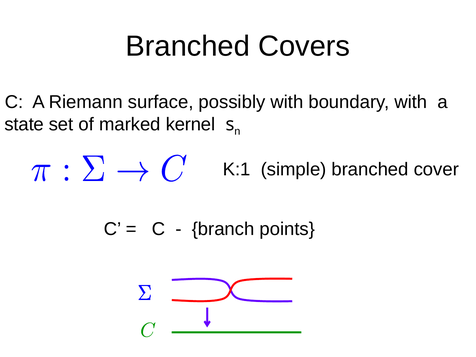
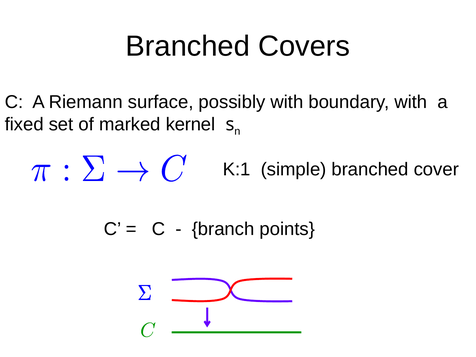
state: state -> fixed (24, 124)
